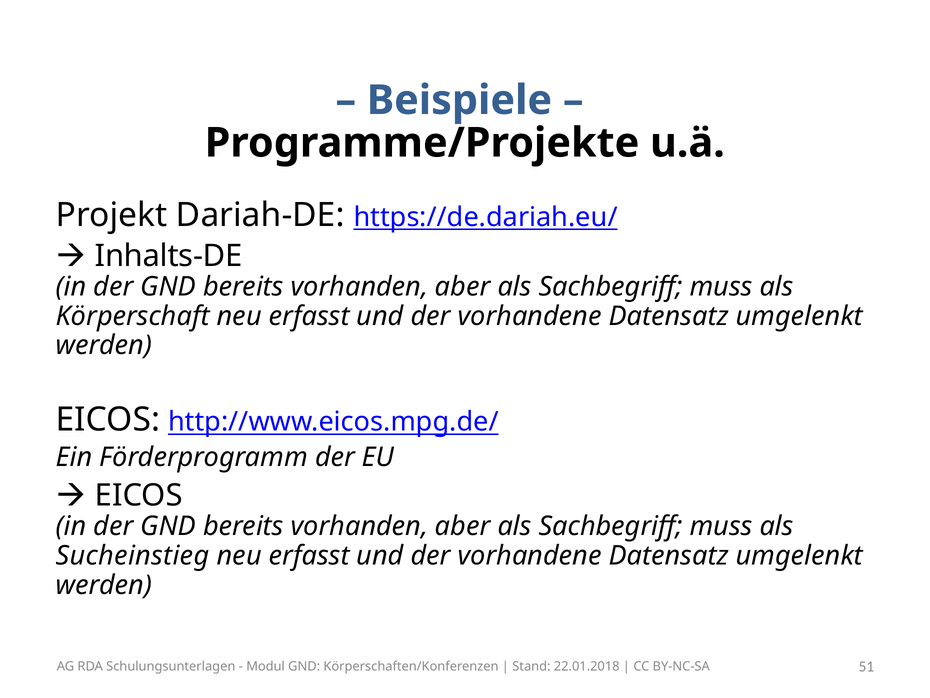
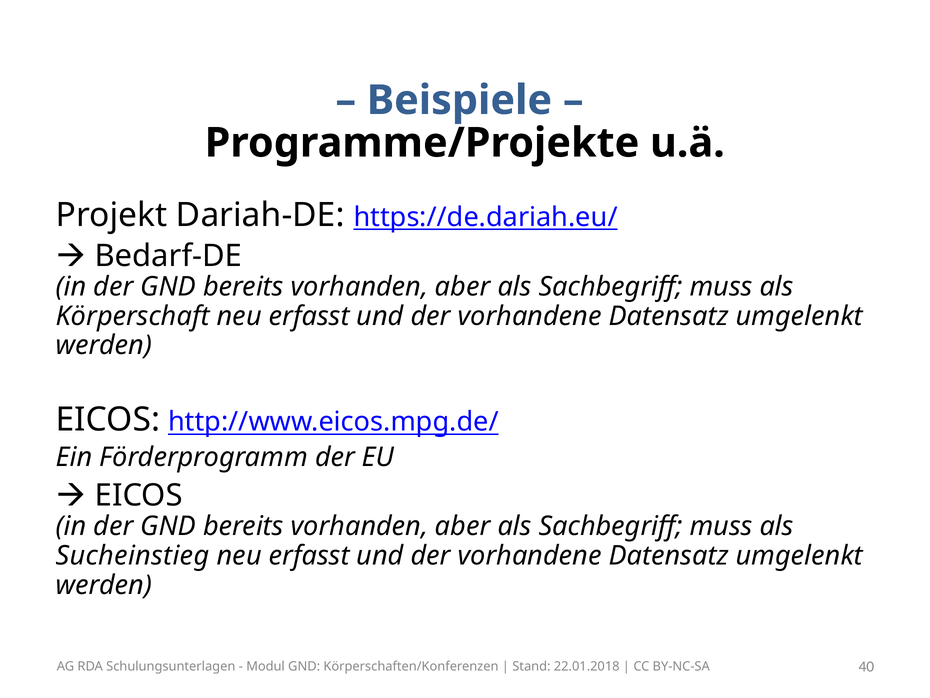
Inhalts-DE: Inhalts-DE -> Bedarf-DE (168, 256)
51: 51 -> 40 (866, 666)
